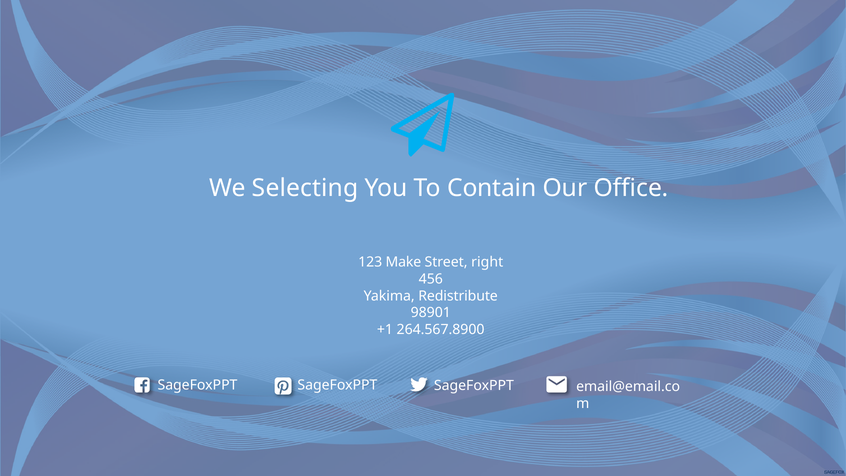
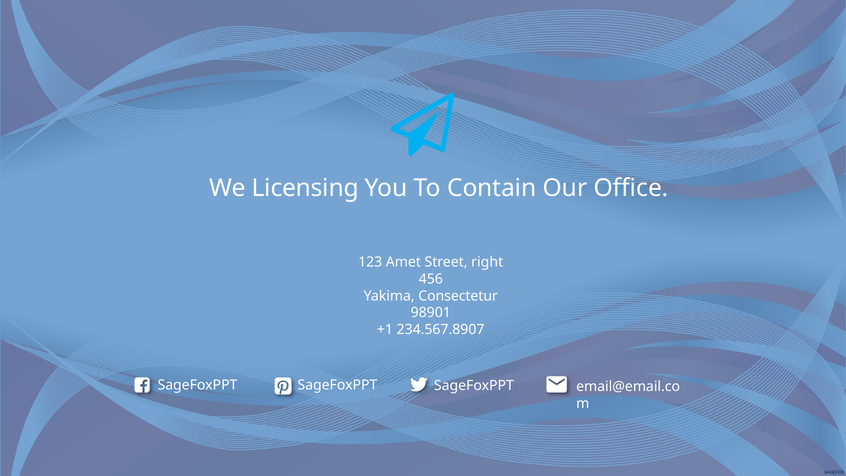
Selecting: Selecting -> Licensing (305, 188)
Make: Make -> Amet (403, 262)
Redistribute: Redistribute -> Consectetur (458, 296)
264.567.8900: 264.567.8900 -> 234.567.8907 (441, 330)
